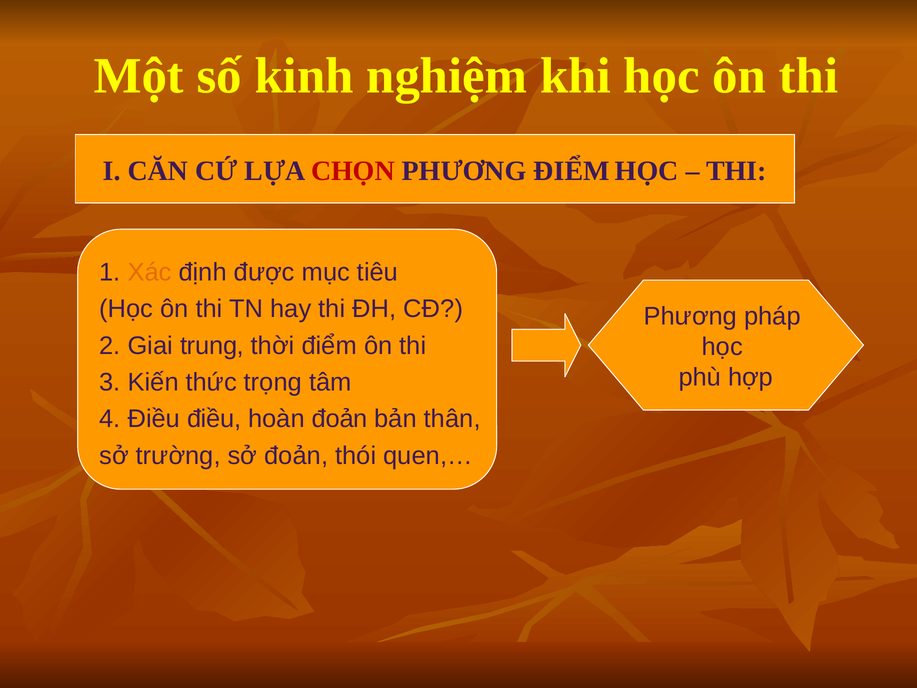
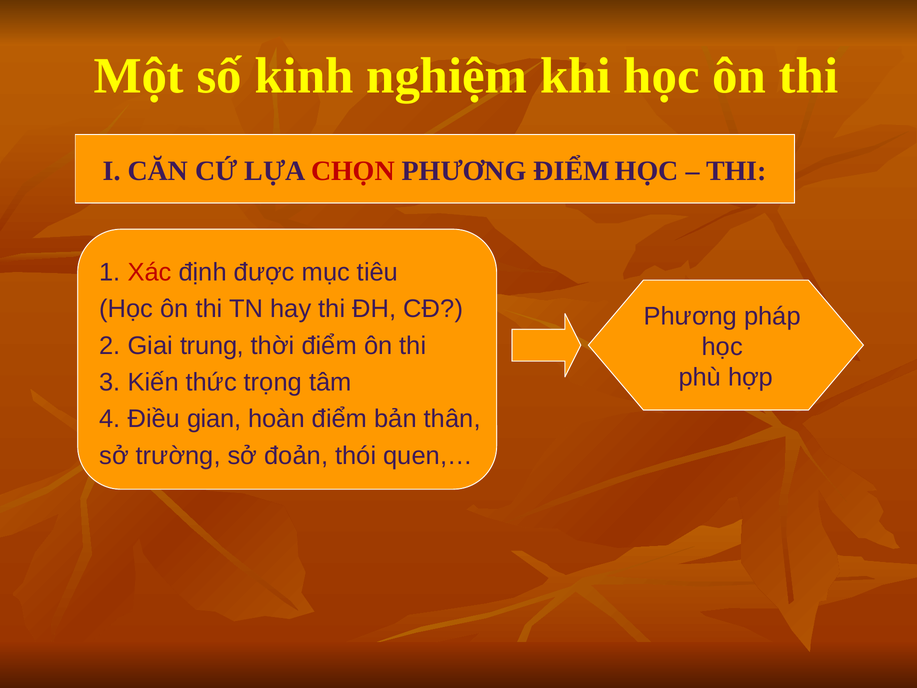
Xác colour: orange -> red (150, 272)
Điều điều: điều -> gian (214, 419)
hoàn đoản: đoản -> điểm (340, 419)
